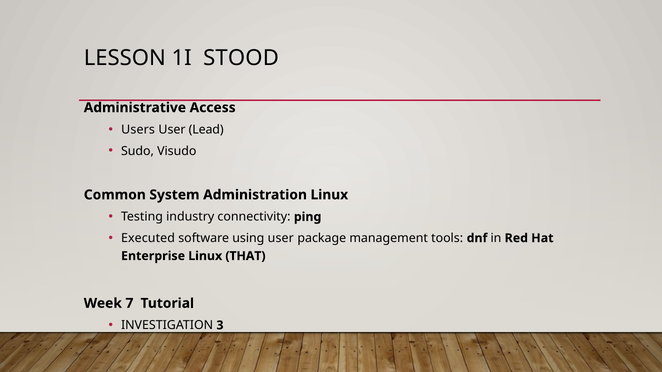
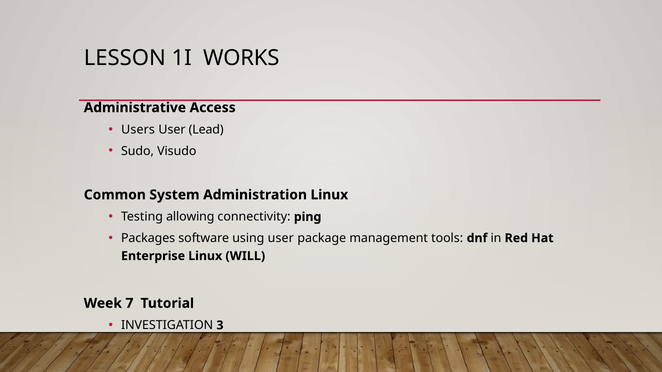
STOOD: STOOD -> WORKS (241, 58)
industry: industry -> allowing (190, 217)
Executed: Executed -> Packages (148, 238)
THAT: THAT -> WILL (245, 256)
